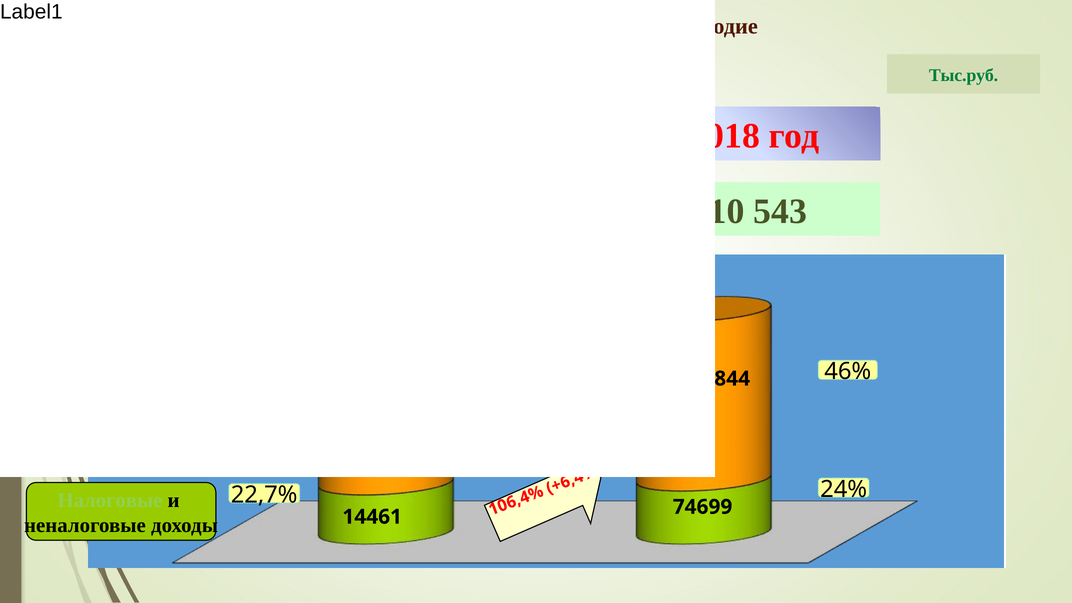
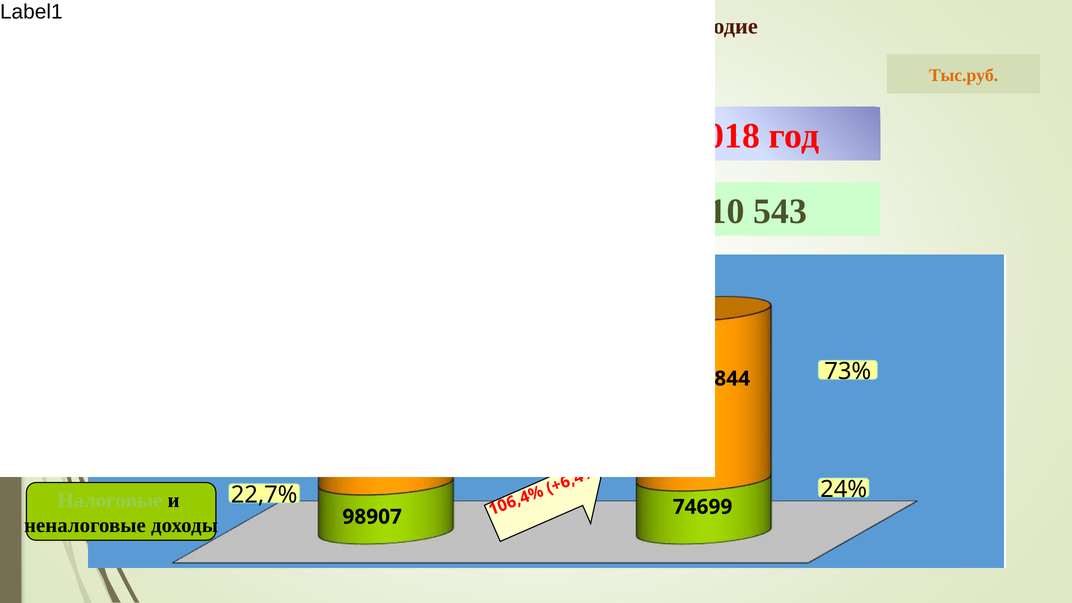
Тыс.руб colour: green -> orange (963, 75)
46%: 46% -> 73% (848, 371)
14461: 14461 -> 98907 (372, 517)
